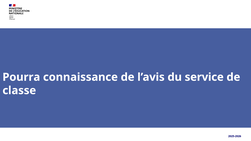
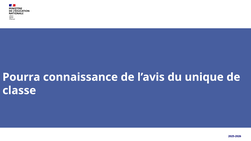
service: service -> unique (204, 77)
